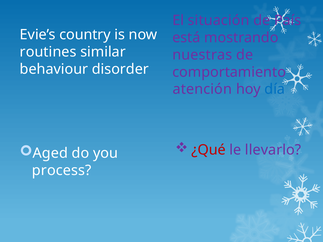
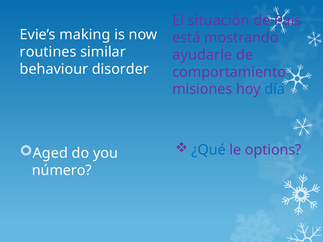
country: country -> making (85, 35)
nuestras: nuestras -> ayudarle (202, 55)
atención: atención -> misiones (202, 89)
¿Qué colour: red -> blue (209, 150)
llevarlo: llevarlo -> options (273, 150)
process: process -> número (62, 171)
